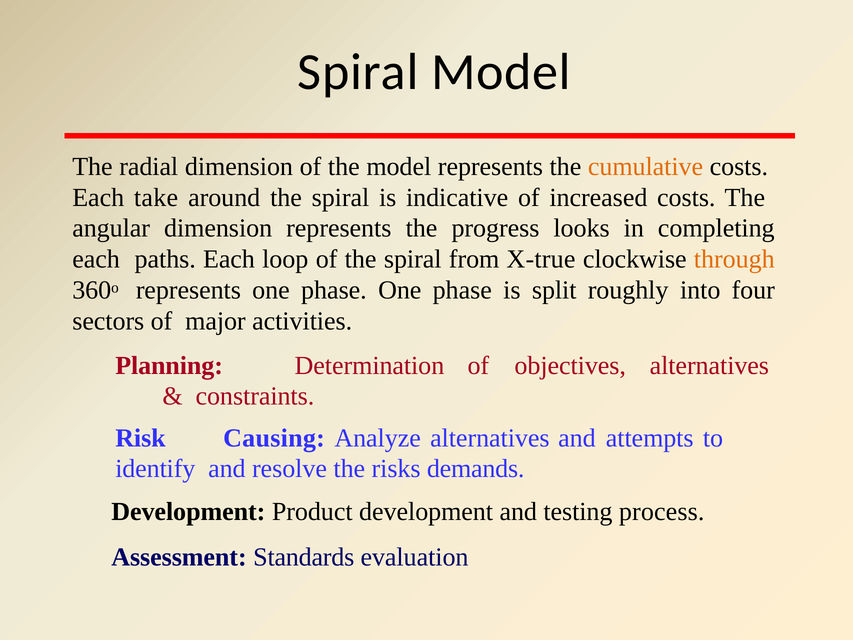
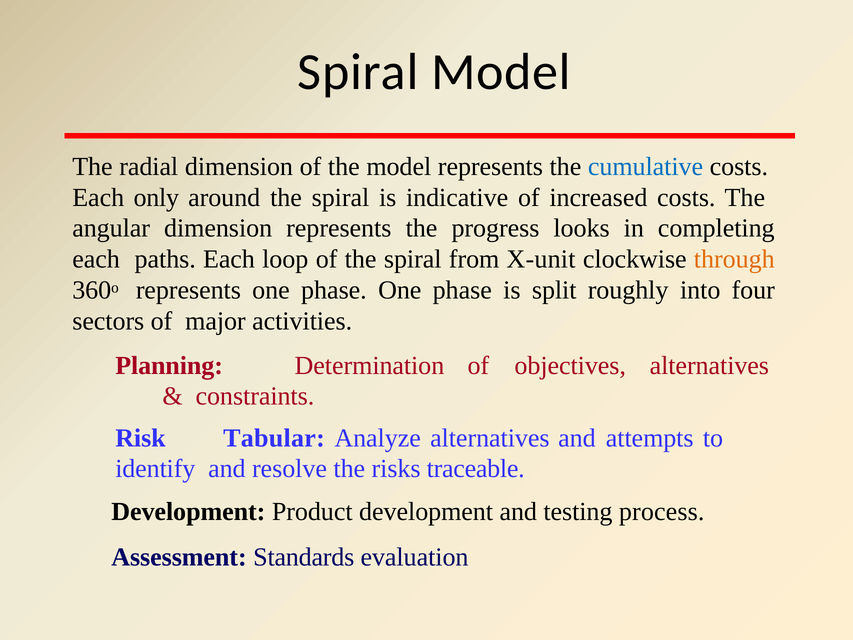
cumulative colour: orange -> blue (646, 166)
take: take -> only (156, 197)
X-true: X-true -> X-unit (541, 259)
Causing: Causing -> Tabular (274, 438)
demands: demands -> traceable (476, 469)
